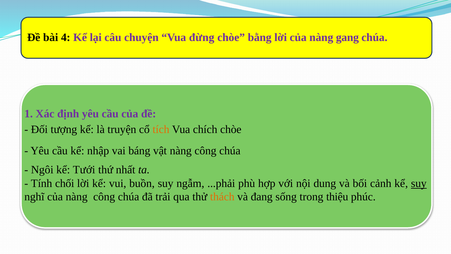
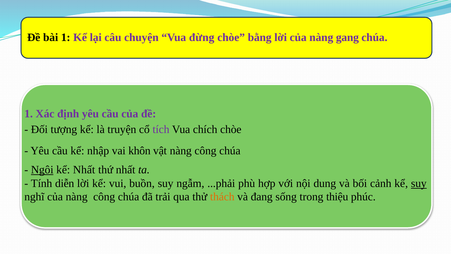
bài 4: 4 -> 1 (66, 37)
tích colour: orange -> purple (161, 129)
báng: báng -> khôn (139, 150)
Ngôi underline: none -> present (42, 170)
kể Tưới: Tưới -> Nhất (84, 170)
chối: chối -> diễn (65, 183)
